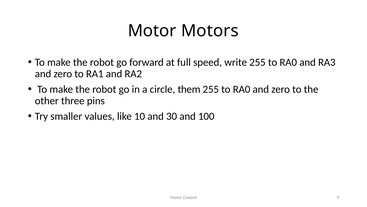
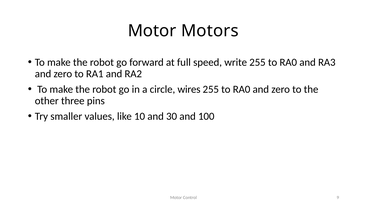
them: them -> wires (189, 89)
